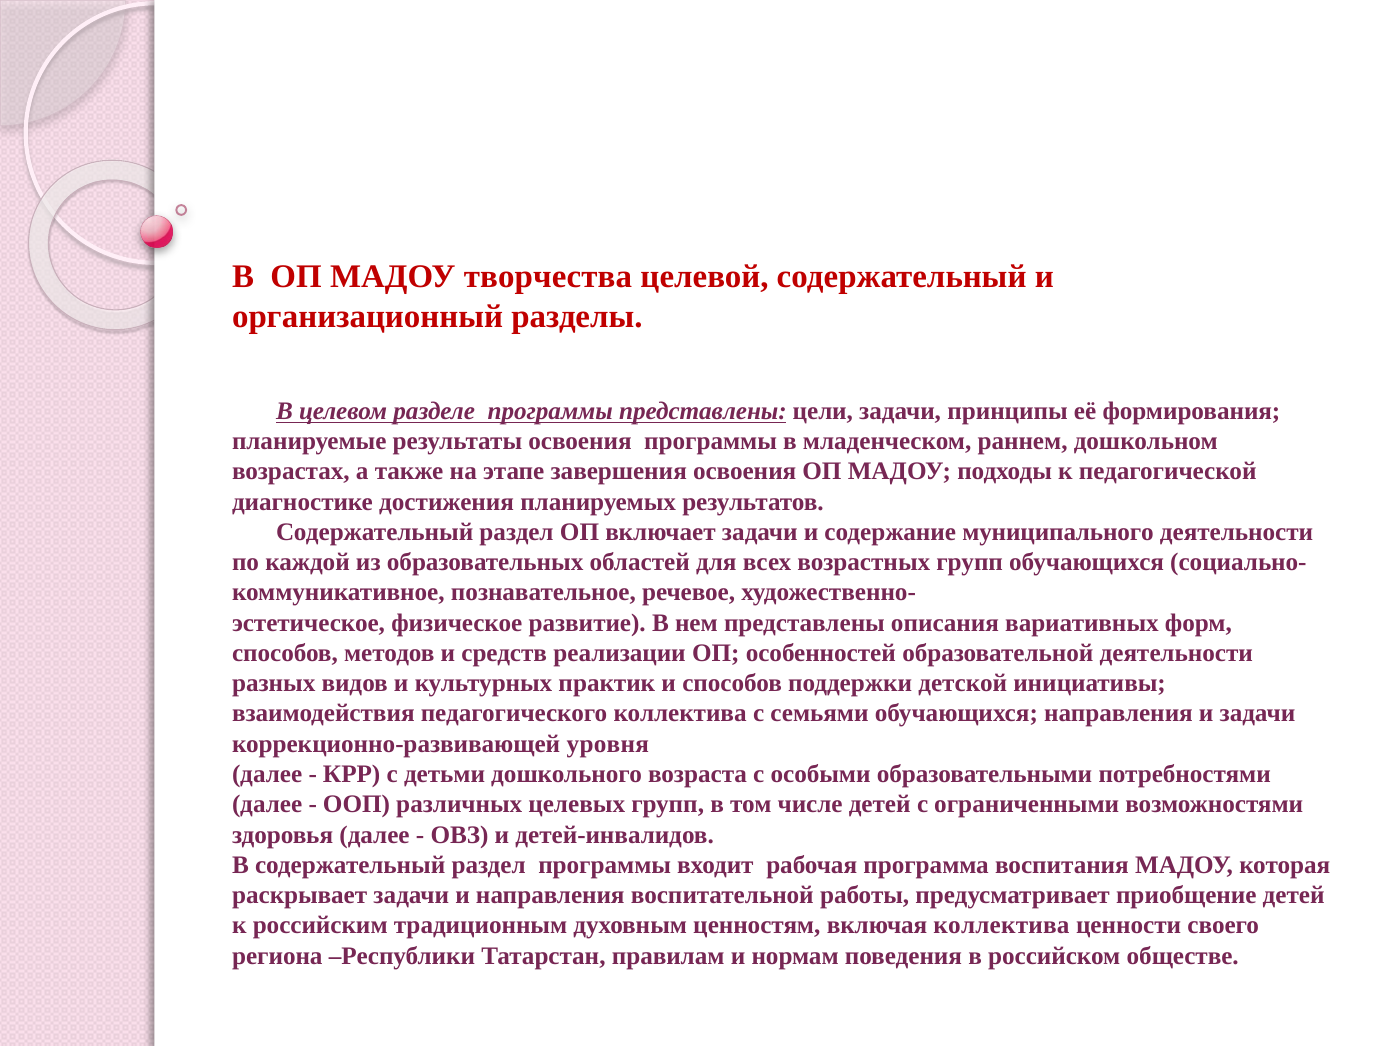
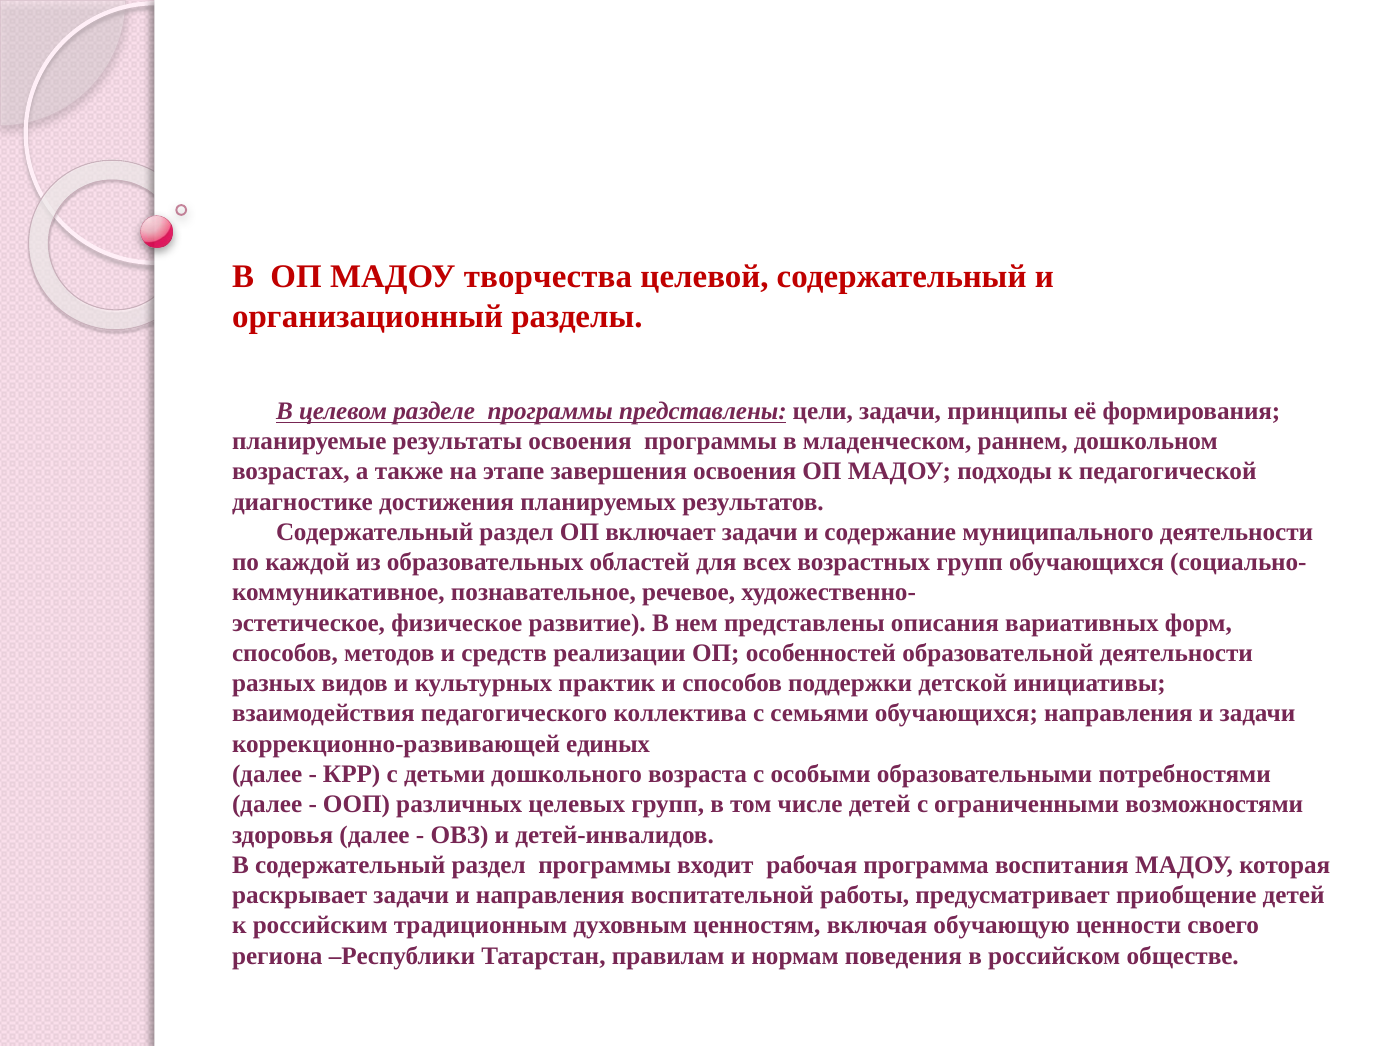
уровня: уровня -> единых (608, 744)
включая коллектива: коллектива -> обучающую (1002, 925)
